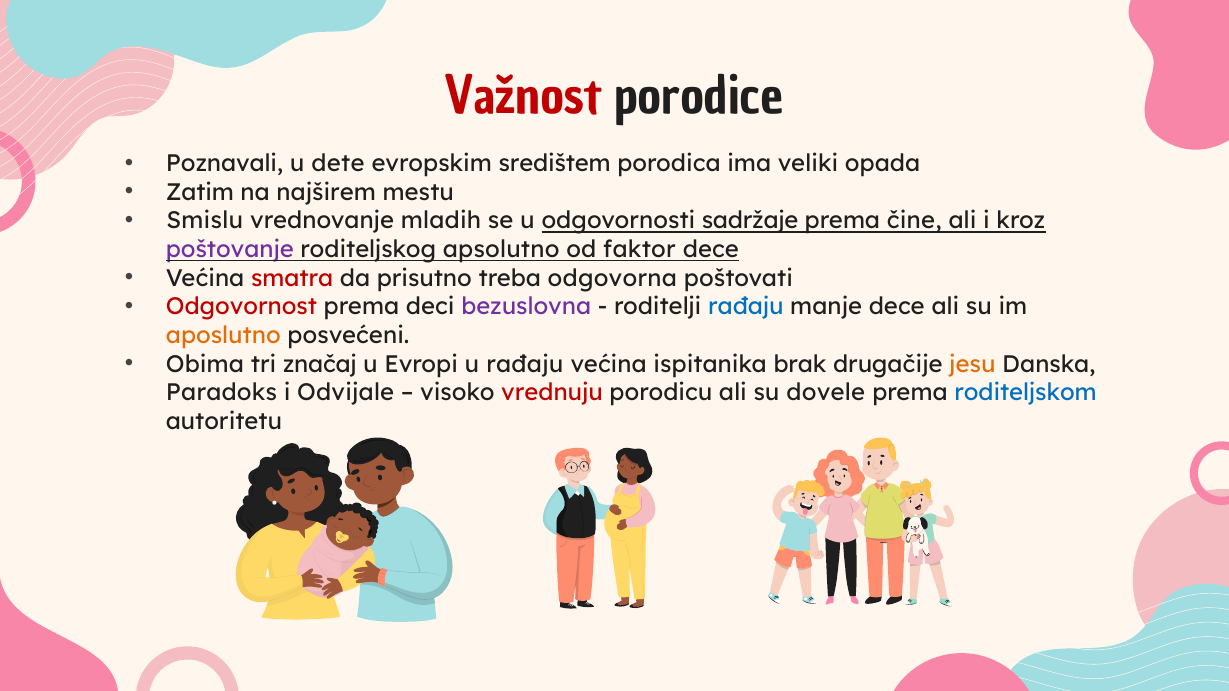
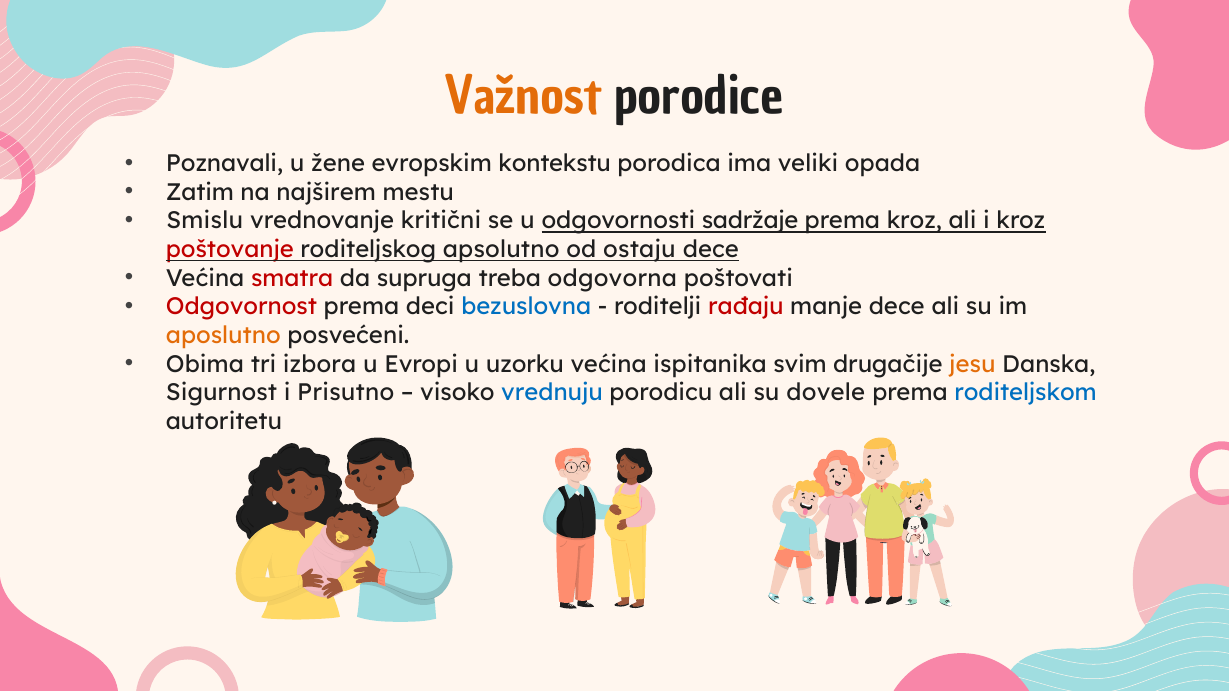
Važnost colour: red -> orange (523, 96)
dete: dete -> žene (338, 164)
središtem: središtem -> kontekstu (555, 164)
mladih: mladih -> kritični (441, 221)
prema čine: čine -> kroz (914, 221)
poštovanje colour: purple -> red (230, 250)
faktor: faktor -> ostaju (639, 250)
prisutno: prisutno -> supruga (424, 278)
bezuslovna colour: purple -> blue (526, 307)
rađaju colour: blue -> red (746, 307)
značaj: značaj -> izbora (320, 364)
u rađaju: rađaju -> uzorku (525, 364)
brak: brak -> svim (800, 364)
Paradoks: Paradoks -> Sigurnost (222, 393)
Odvijale: Odvijale -> Prisutno (346, 393)
vrednuju colour: red -> blue (552, 393)
